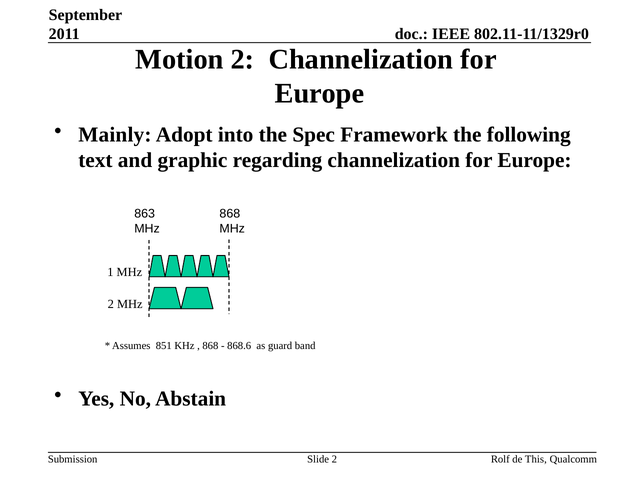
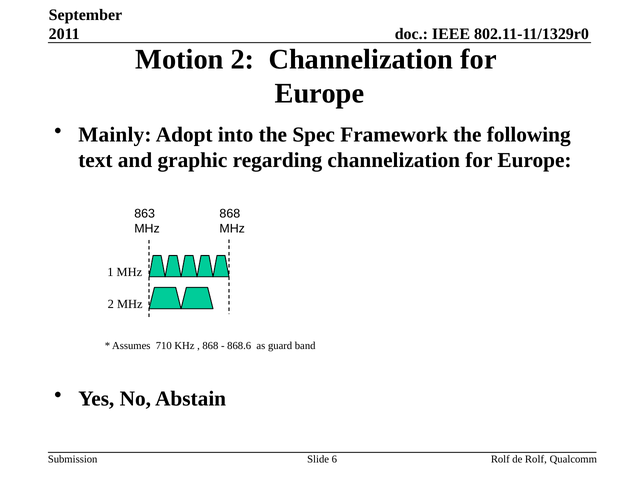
851: 851 -> 710 (164, 346)
de This: This -> Rolf (536, 460)
Slide 2: 2 -> 6 (334, 460)
